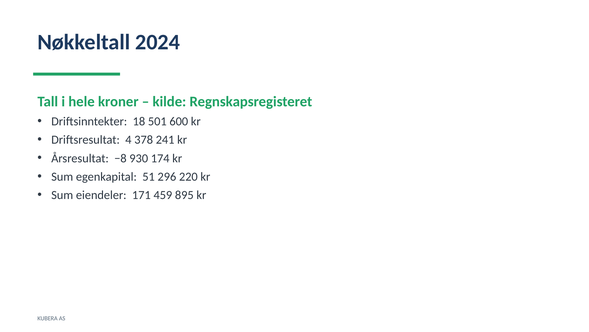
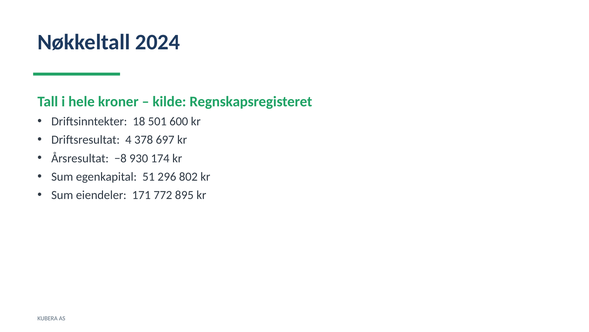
241: 241 -> 697 (165, 140)
220: 220 -> 802 (188, 176)
459: 459 -> 772 (163, 195)
